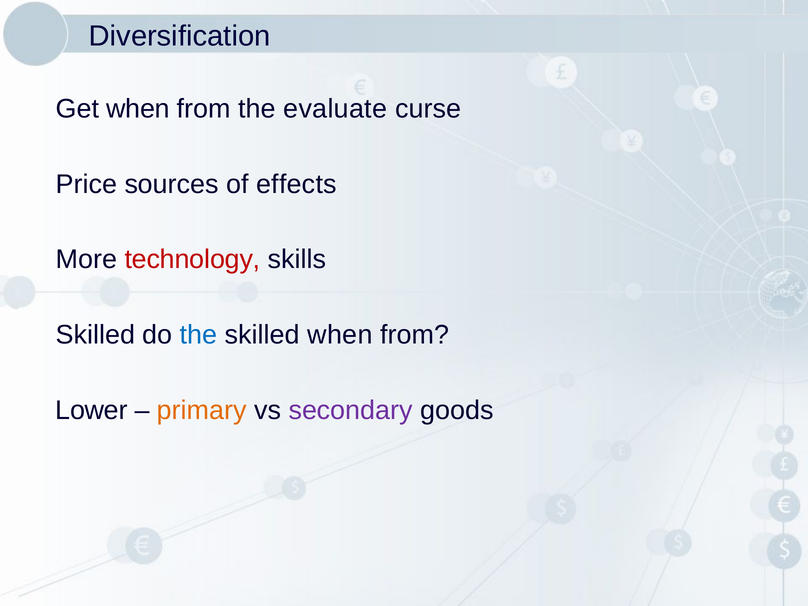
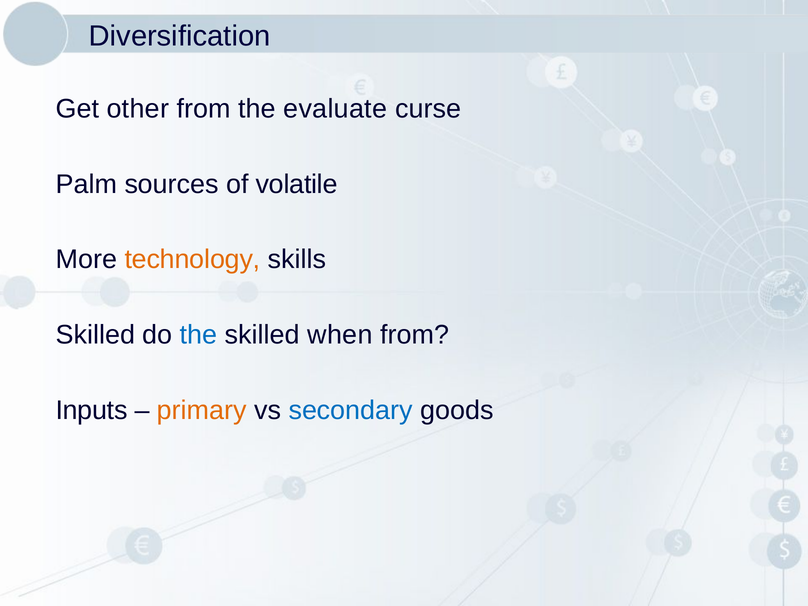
Get when: when -> other (138, 109)
Price: Price -> Palm (86, 184)
effects: effects -> volatile (297, 184)
technology colour: red -> orange (192, 260)
Lower: Lower -> Inputs (92, 410)
secondary colour: purple -> blue (351, 410)
